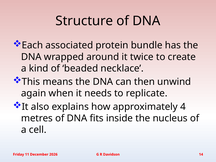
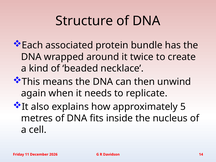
4: 4 -> 5 (183, 107)
